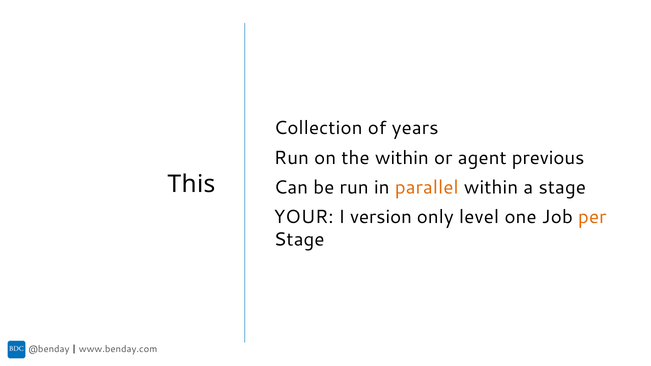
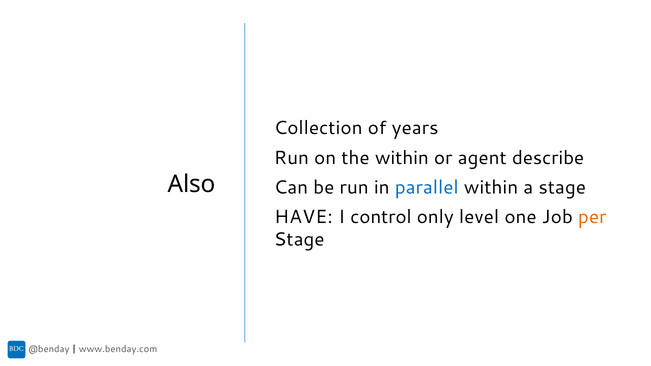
previous: previous -> describe (548, 158)
This: This -> Also (192, 184)
parallel colour: orange -> blue (427, 187)
YOUR: YOUR -> HAVE (303, 217)
version: version -> control (381, 217)
